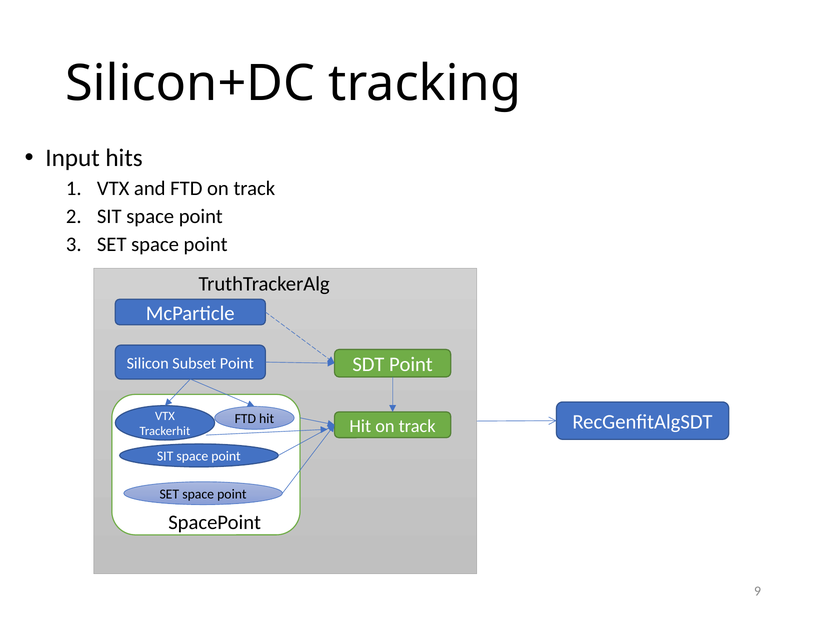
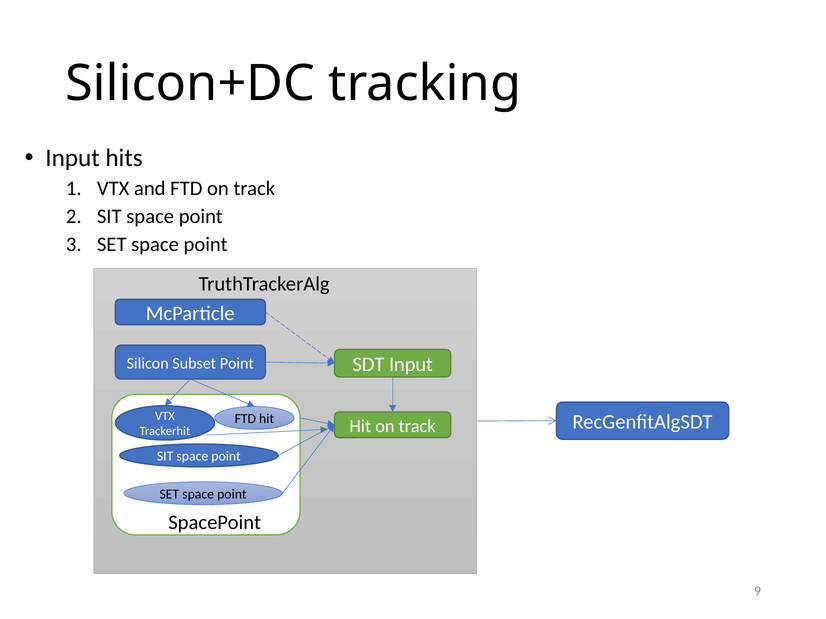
SDT Point: Point -> Input (411, 365)
